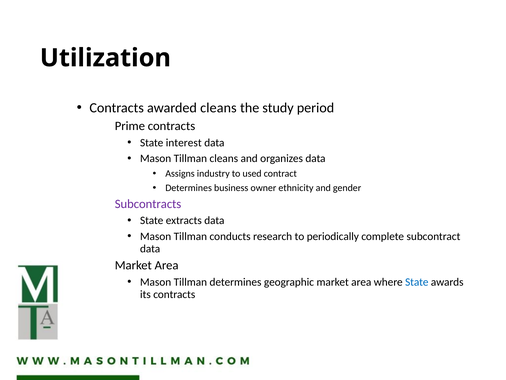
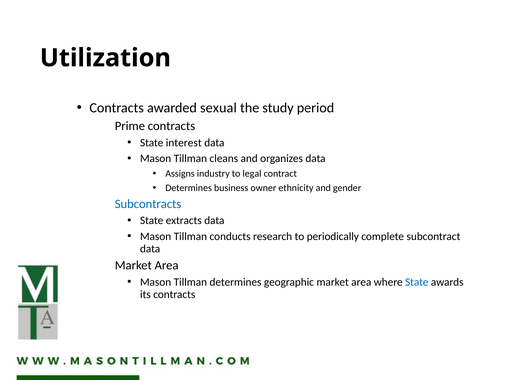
awarded cleans: cleans -> sexual (218, 108)
used: used -> legal (252, 173)
Subcontracts colour: purple -> blue (148, 204)
